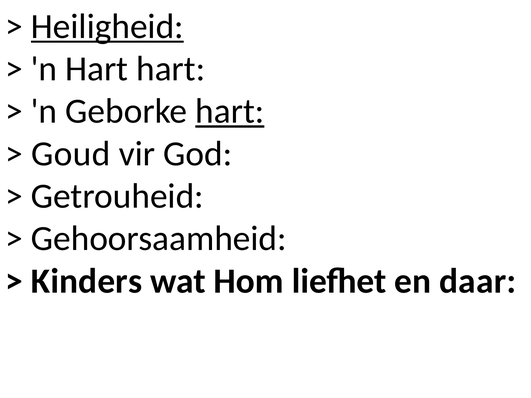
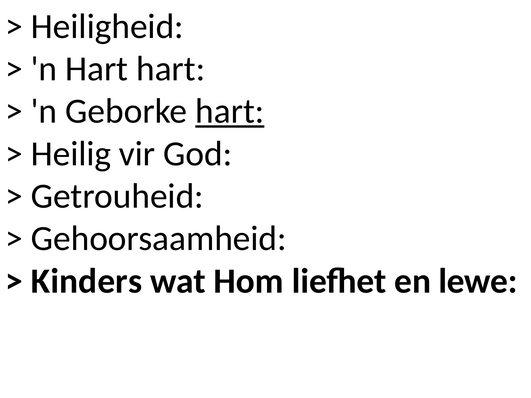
Heiligheid underline: present -> none (107, 26)
Goud: Goud -> Heilig (71, 154)
daar: daar -> lewe (478, 281)
